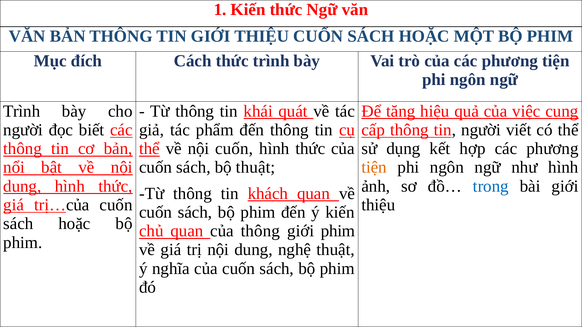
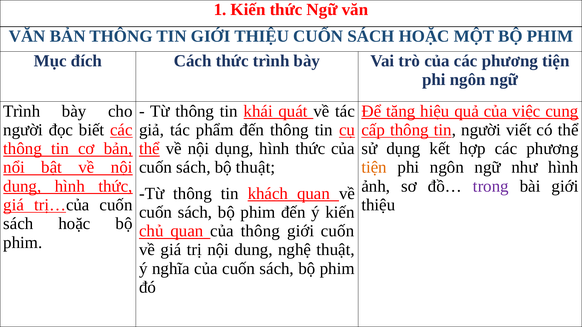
nội cuốn: cuốn -> dụng (234, 149)
trong colour: blue -> purple (491, 186)
giới phim: phim -> cuốn (338, 231)
